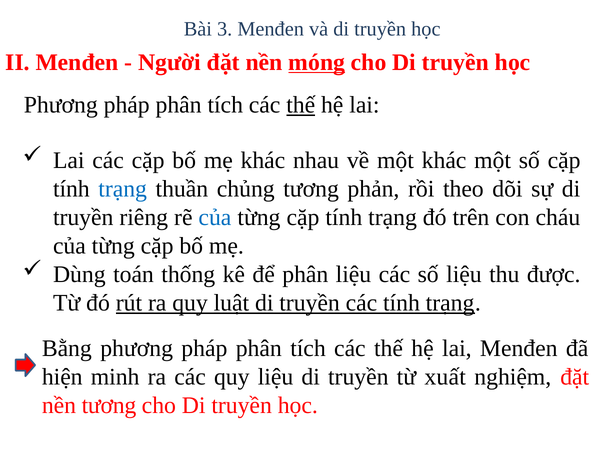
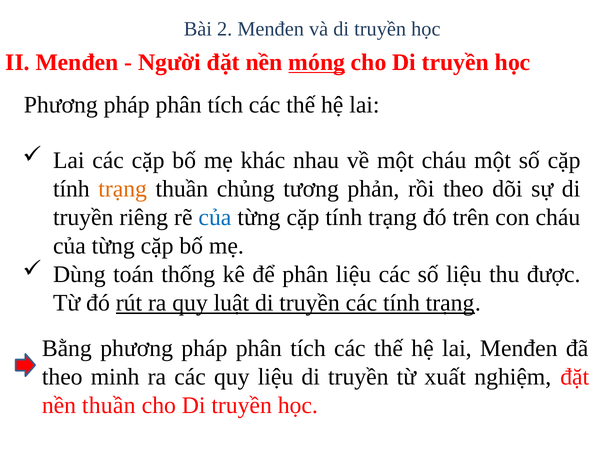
3: 3 -> 2 (225, 29)
thế underline: present -> none (301, 105)
một khác: khác -> cháu (444, 160)
trạng colour: blue -> orange (123, 189)
hiện: hiện -> theo (62, 377)
nền tương: tương -> thuần (109, 405)
